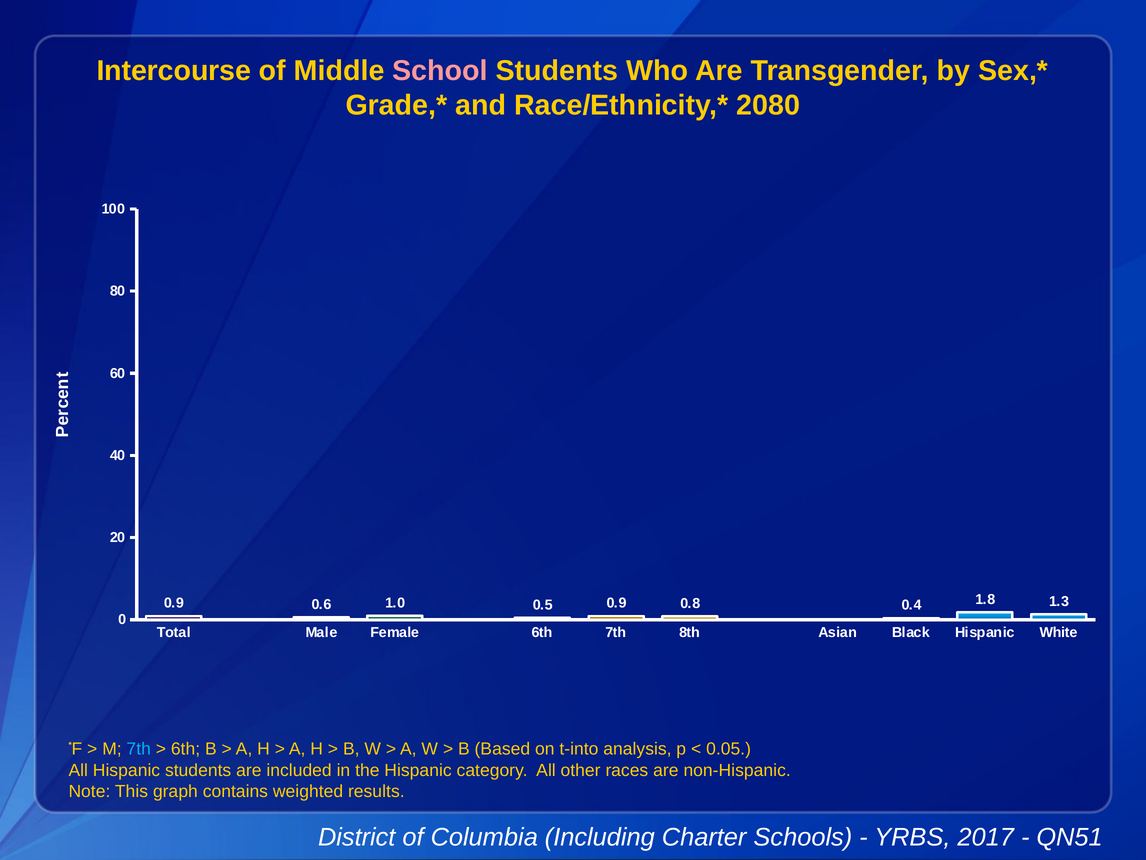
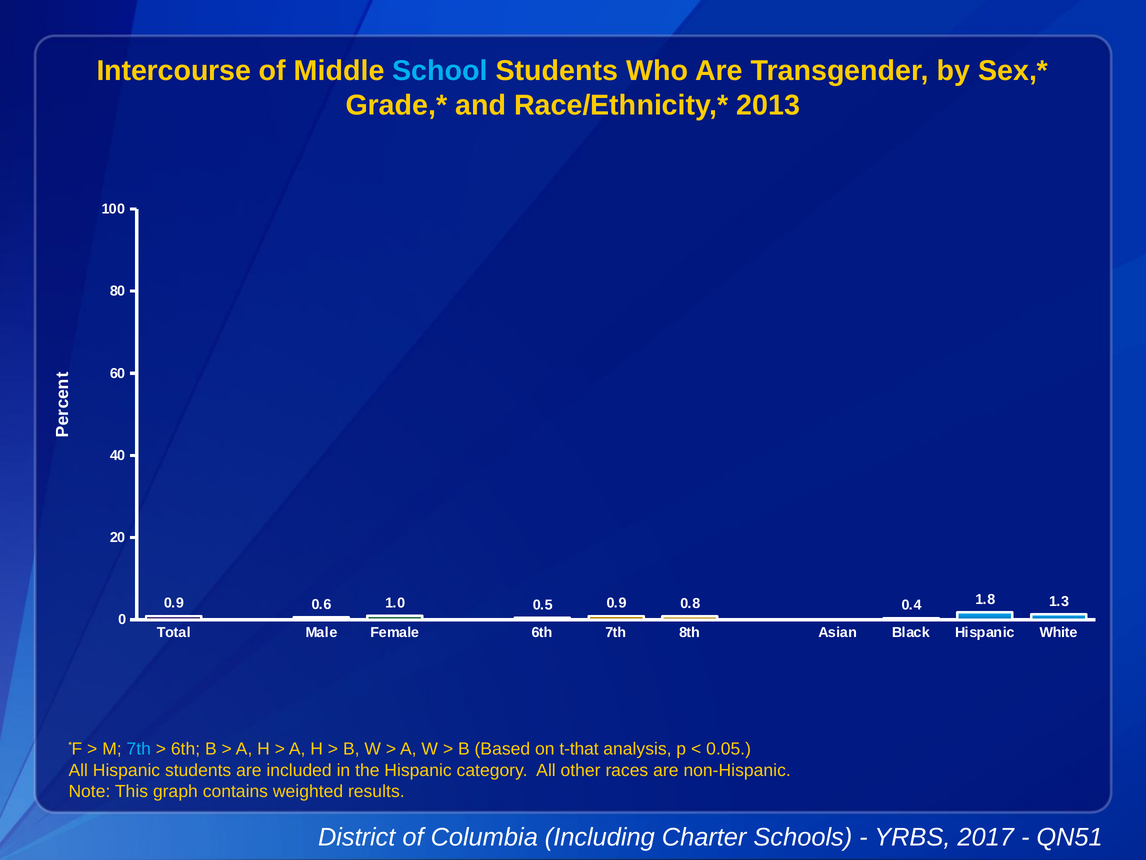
School colour: pink -> light blue (440, 71)
2080: 2080 -> 2013 (768, 105)
t-into: t-into -> t-that (579, 749)
